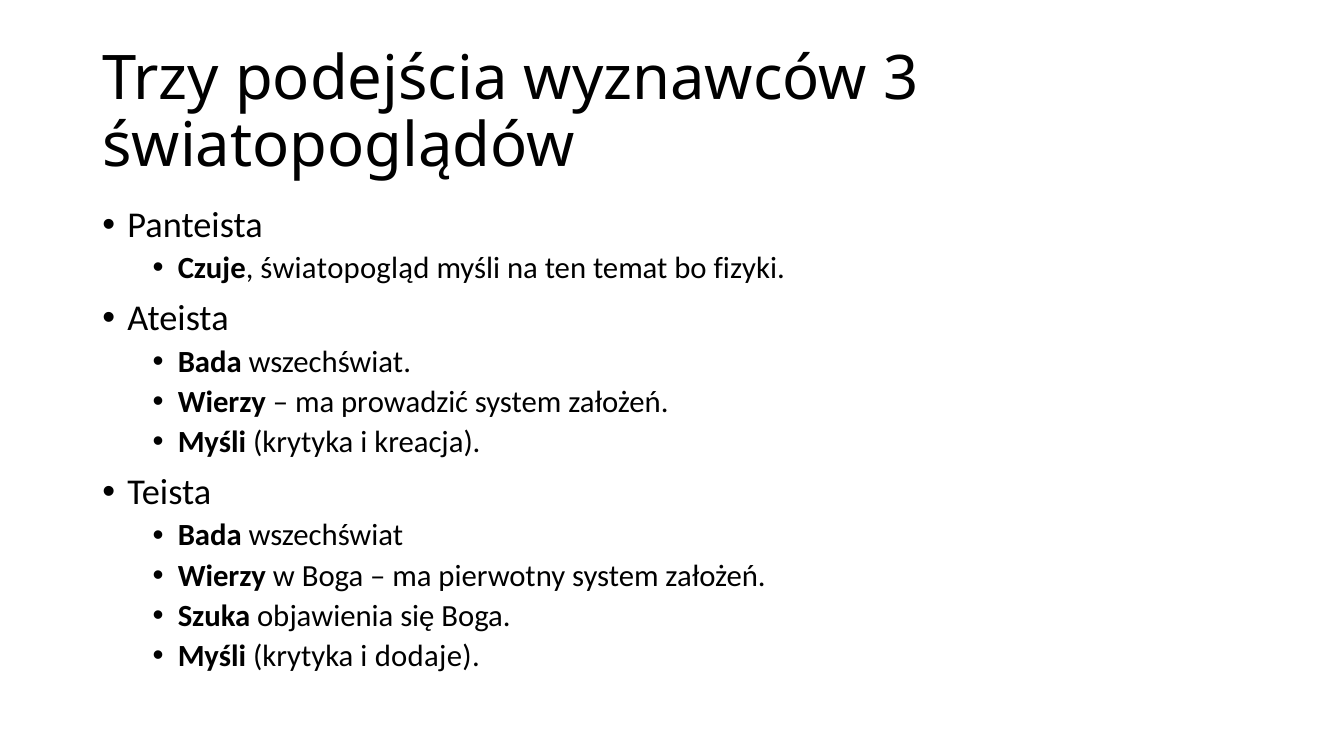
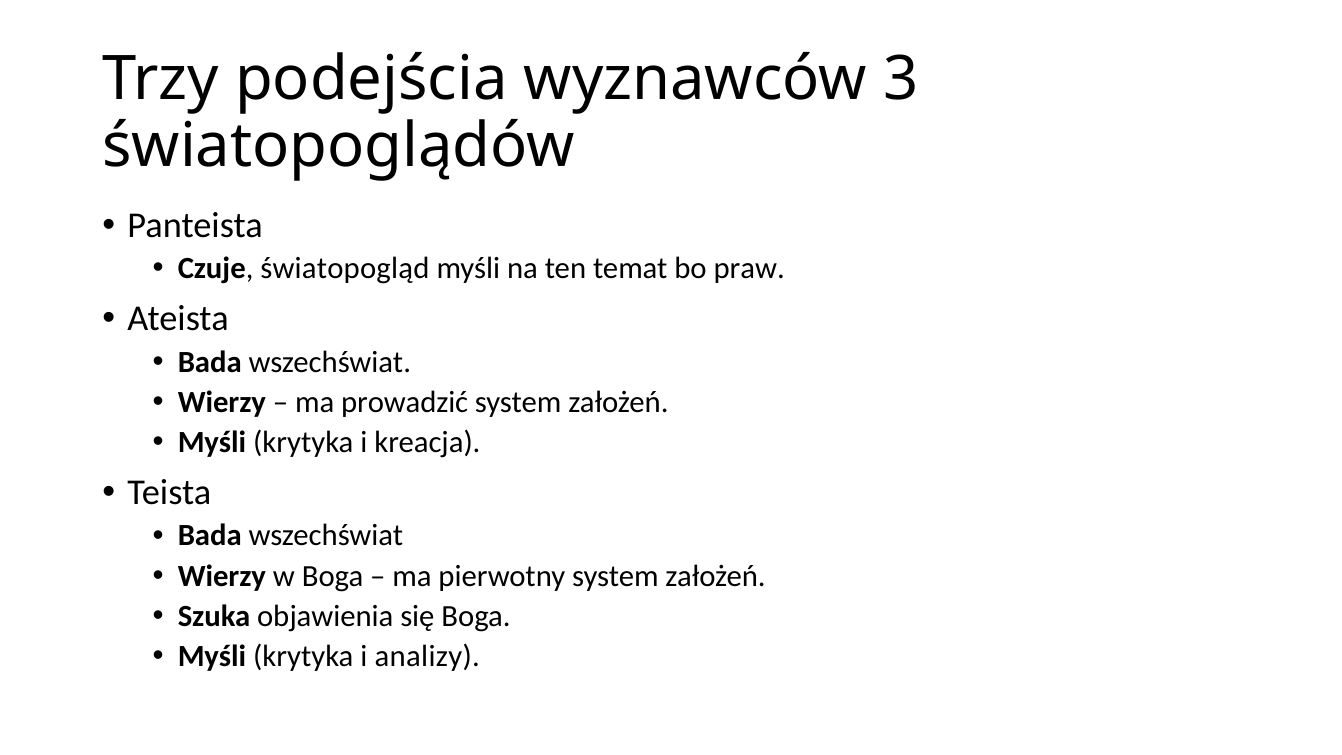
fizyki: fizyki -> praw (749, 269)
dodaje: dodaje -> analizy (427, 656)
